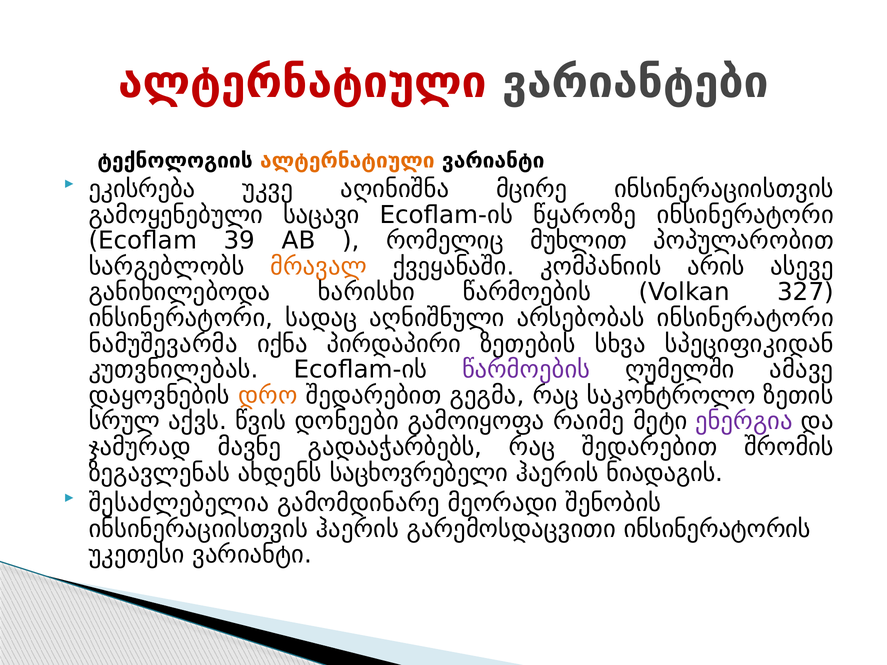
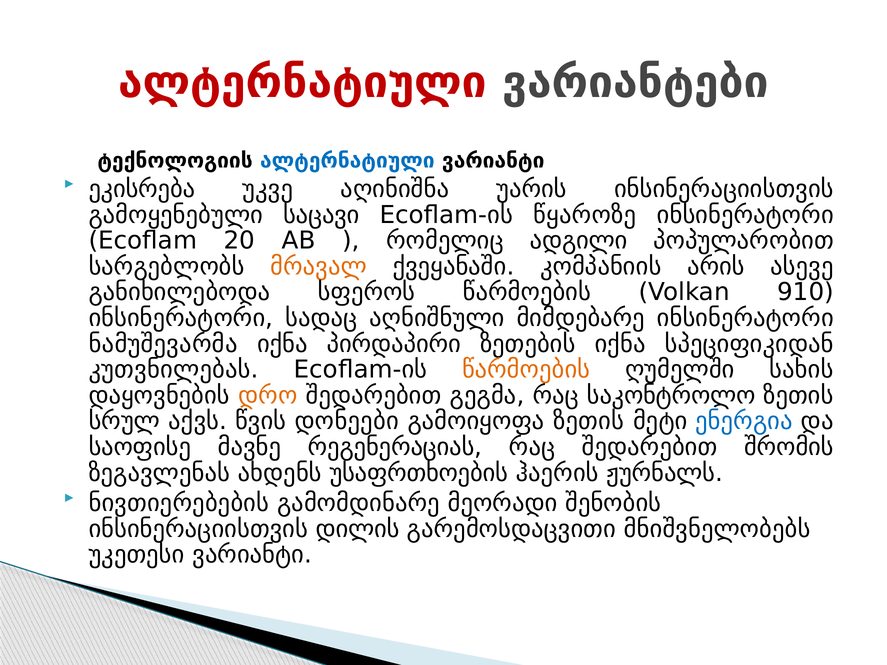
ალტერნატიული colour: orange -> blue (347, 161)
მცირე: მცირე -> უარის (532, 189)
39: 39 -> 20 (239, 241)
მუხლით: მუხლით -> ადგილი (579, 241)
ხარისხი: ხარისხი -> სფეროს (367, 292)
327: 327 -> 910 (806, 292)
არსებობას: არსებობას -> მიმდებარე (581, 318)
ზეთების სხვა: სხვა -> იქნა (620, 344)
წარმოების colour: purple -> orange (526, 370)
ამავე: ამავე -> სახის (801, 370)
გამოიყოფა რაიმე: რაიმე -> ზეთის (589, 421)
ენერგია colour: purple -> blue (744, 421)
ჯამურად: ჯამურად -> საოფისე (140, 447)
გადააჭარბებს: გადააჭარბებს -> რეგენერაციას (395, 447)
საცხოვრებელი: საცხოვრებელი -> უსაფრთხოების (419, 473)
ნიადაგის: ნიადაგის -> ჟურნალს (665, 473)
შესაძლებელია: შესაძლებელია -> ნივთიერებების (179, 503)
ინსინერაციისთვის ჰაერის: ჰაერის -> დილის (358, 529)
ინსინერატორის: ინსინერატორის -> მნიშვნელობებს (717, 529)
